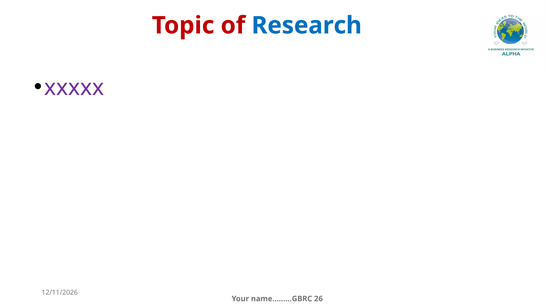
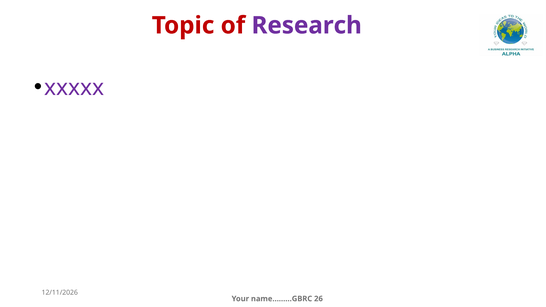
Research colour: blue -> purple (307, 25)
